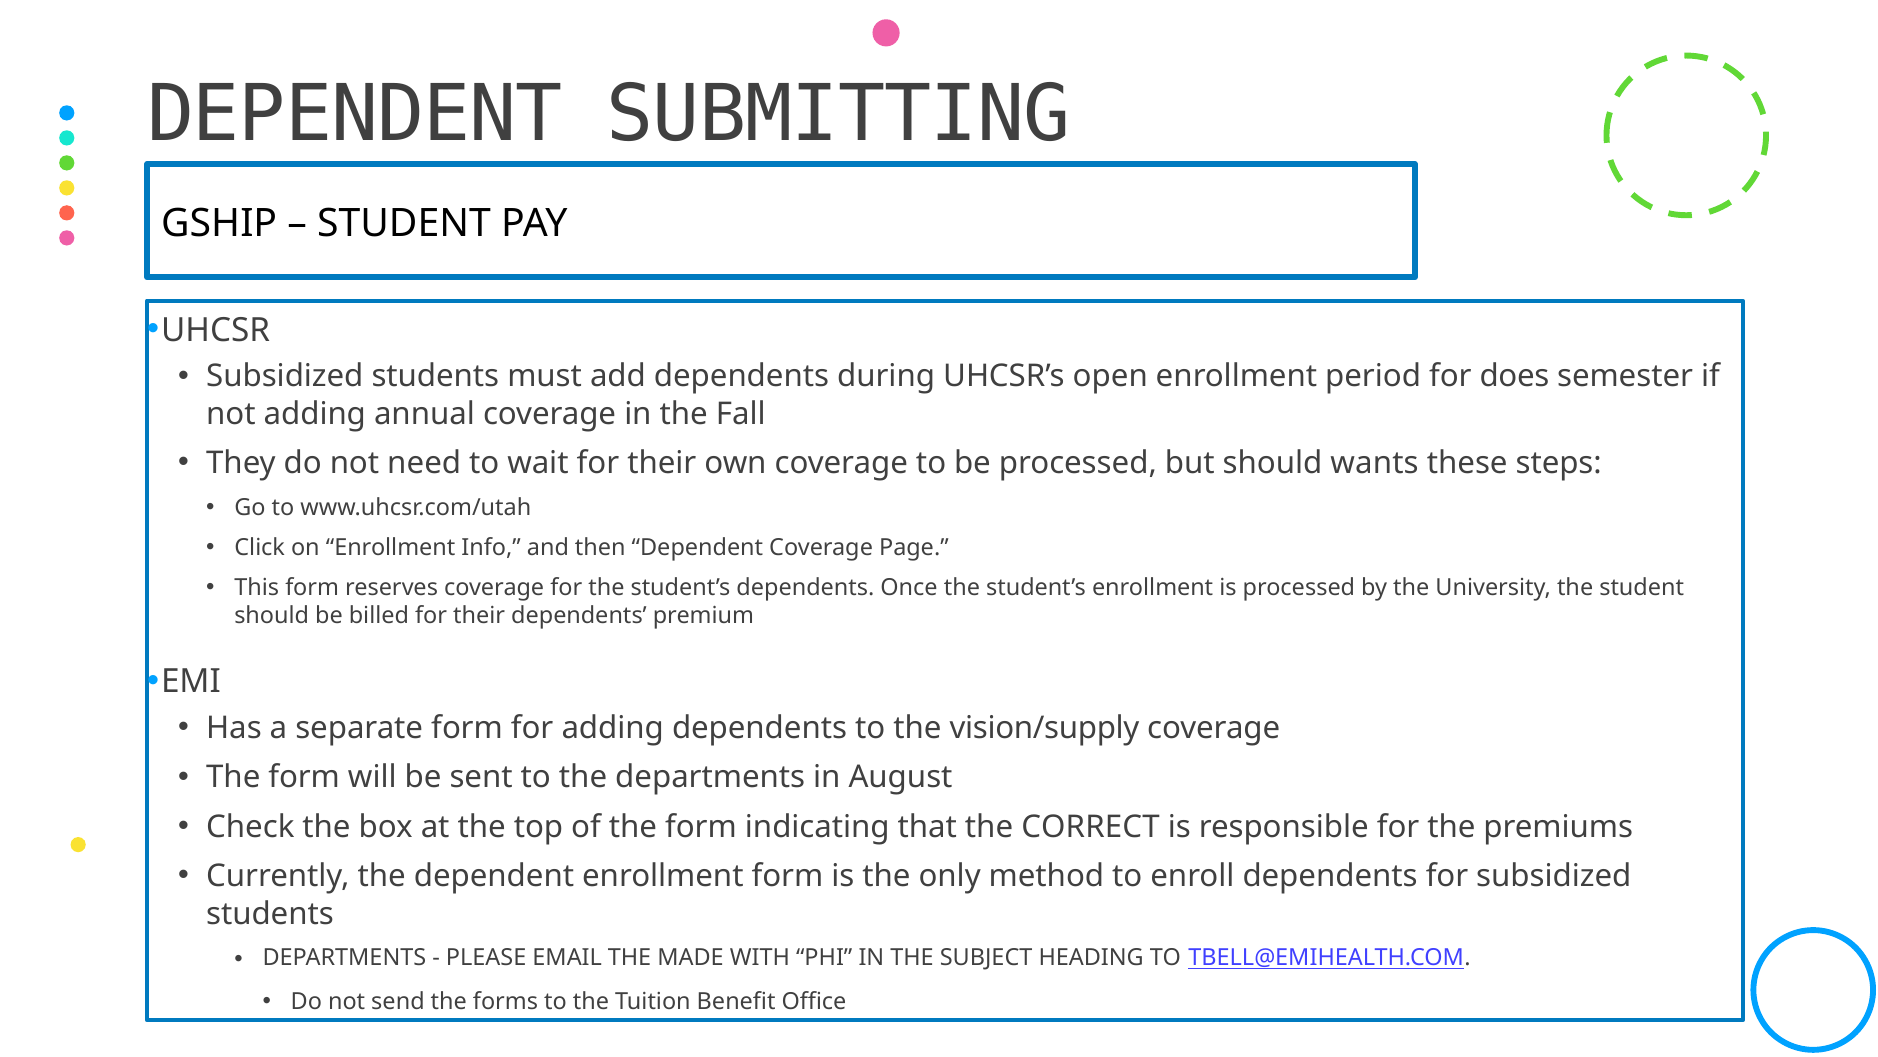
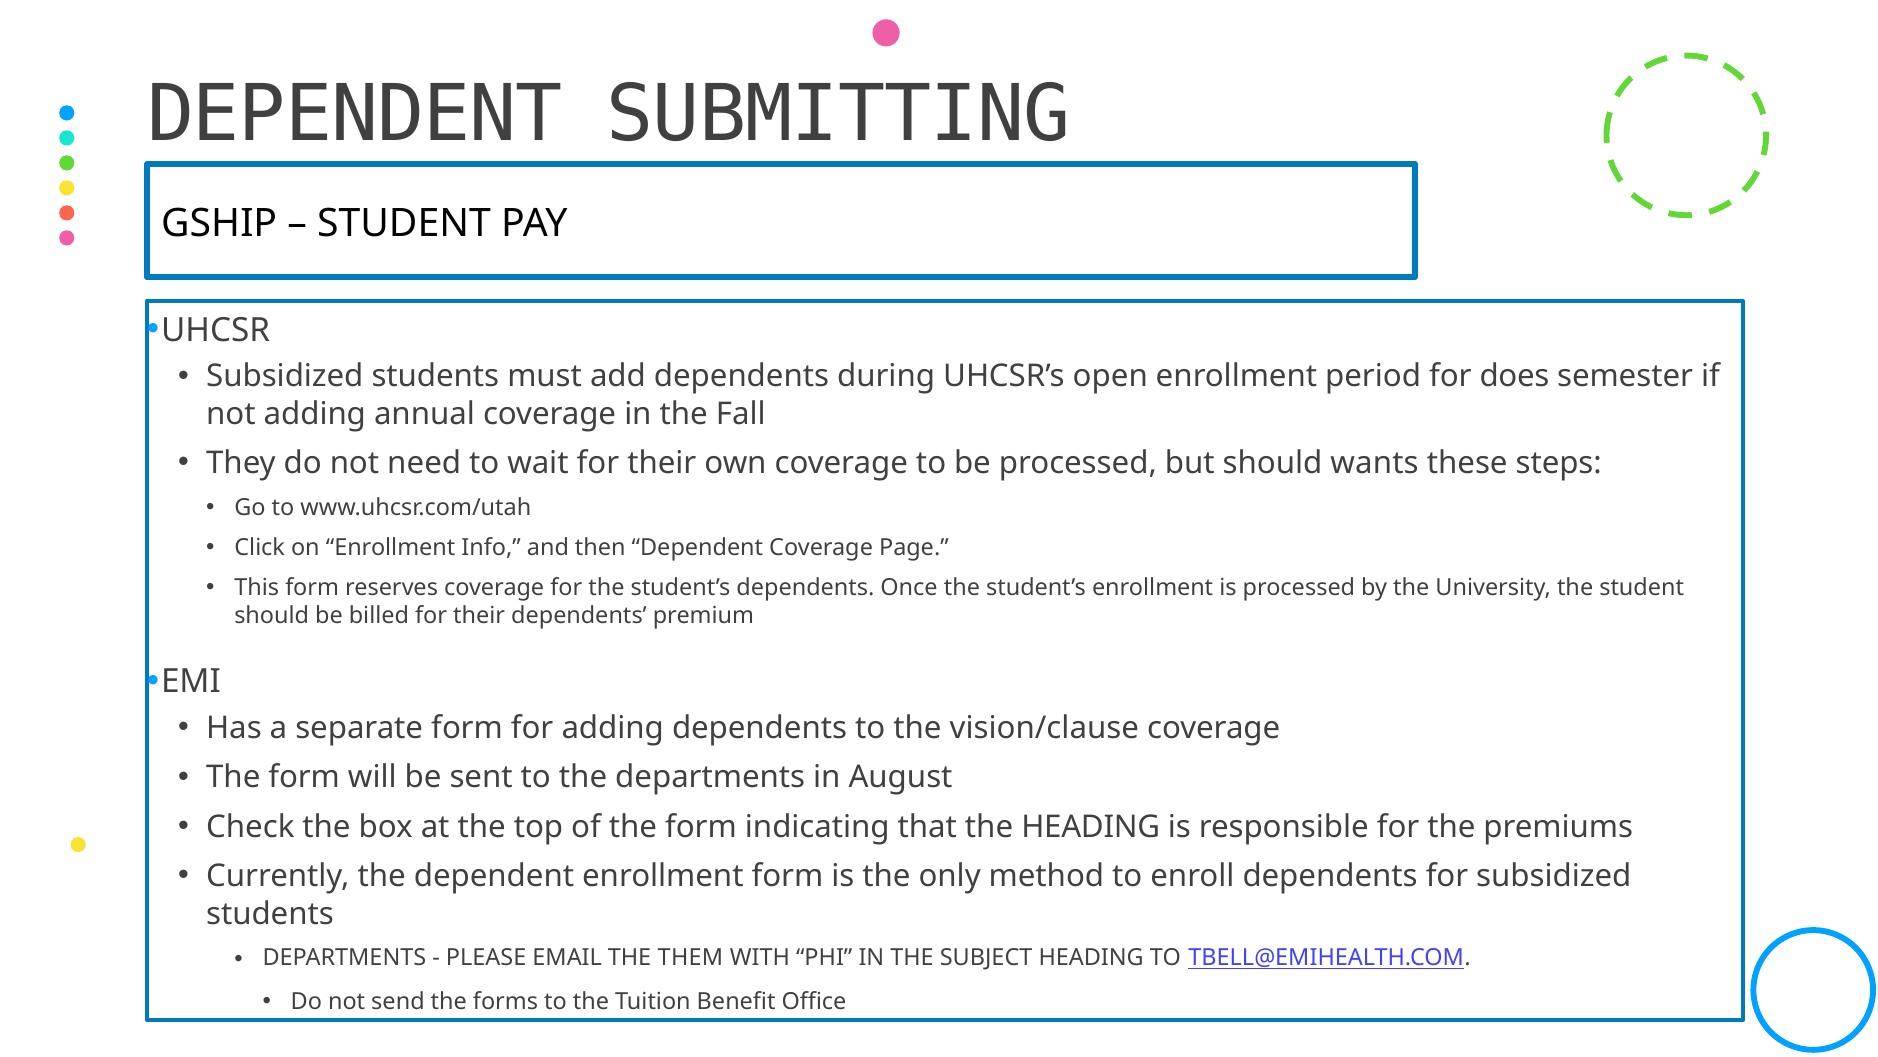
vision/supply: vision/supply -> vision/clause (1044, 728)
the CORRECT: CORRECT -> HEADING (1091, 826)
MADE: MADE -> THEM (690, 957)
